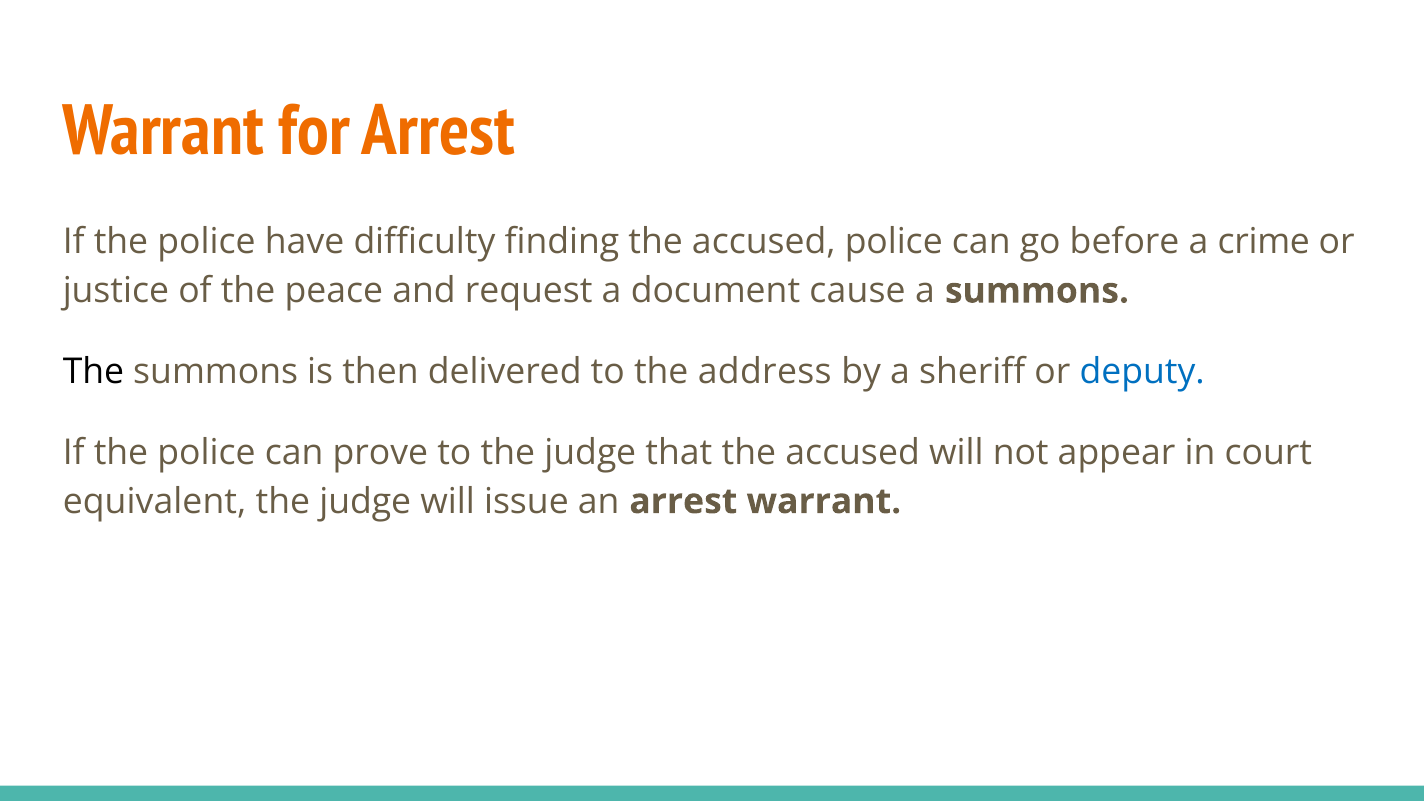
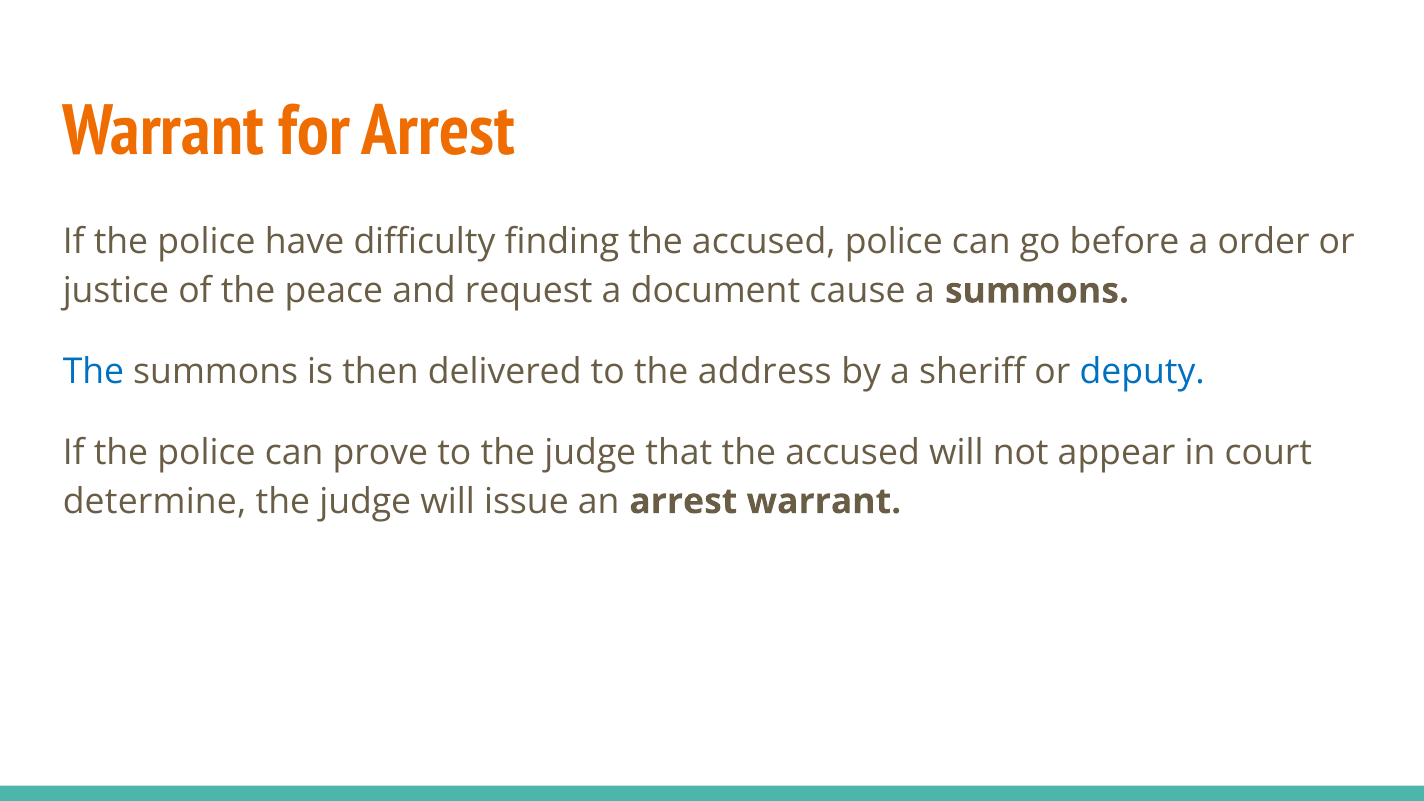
crime: crime -> order (1264, 242)
The colour: black -> blue (93, 372)
equivalent: equivalent -> determine (155, 501)
